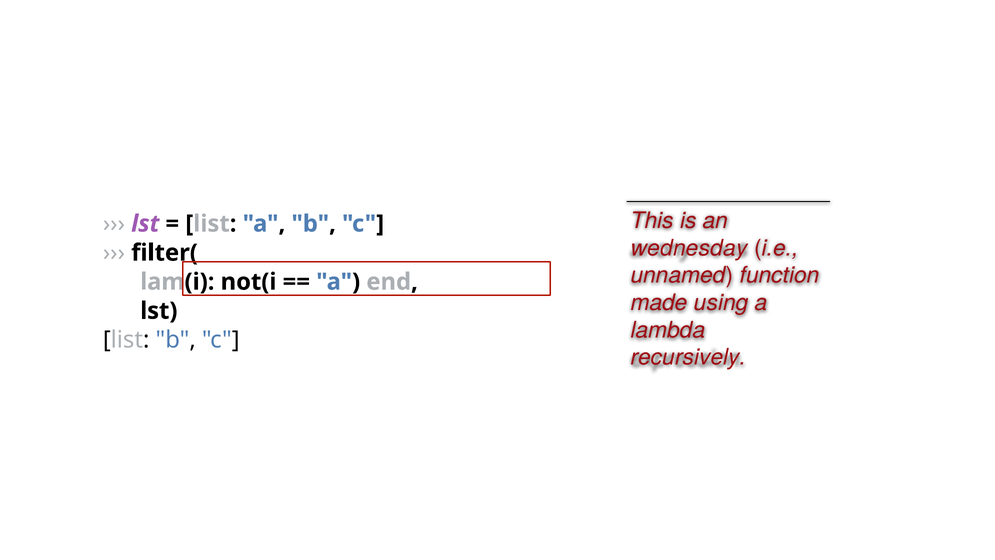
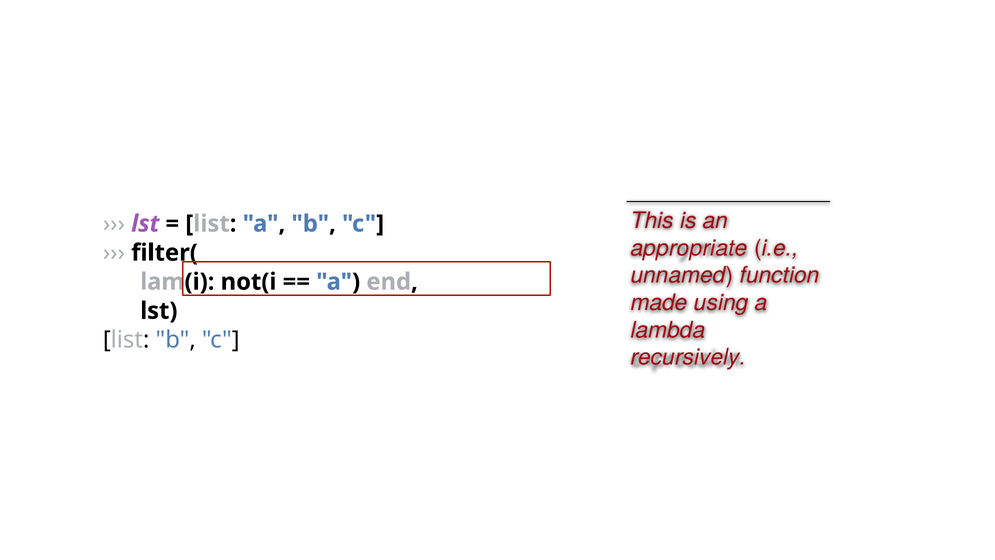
wednesday: wednesday -> appropriate (689, 248)
